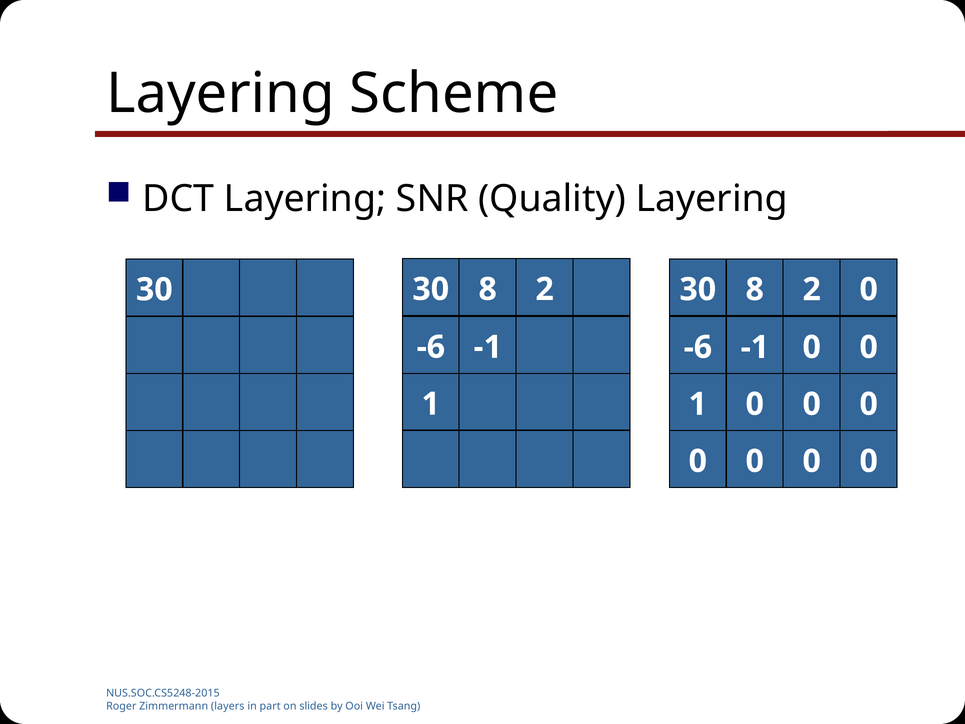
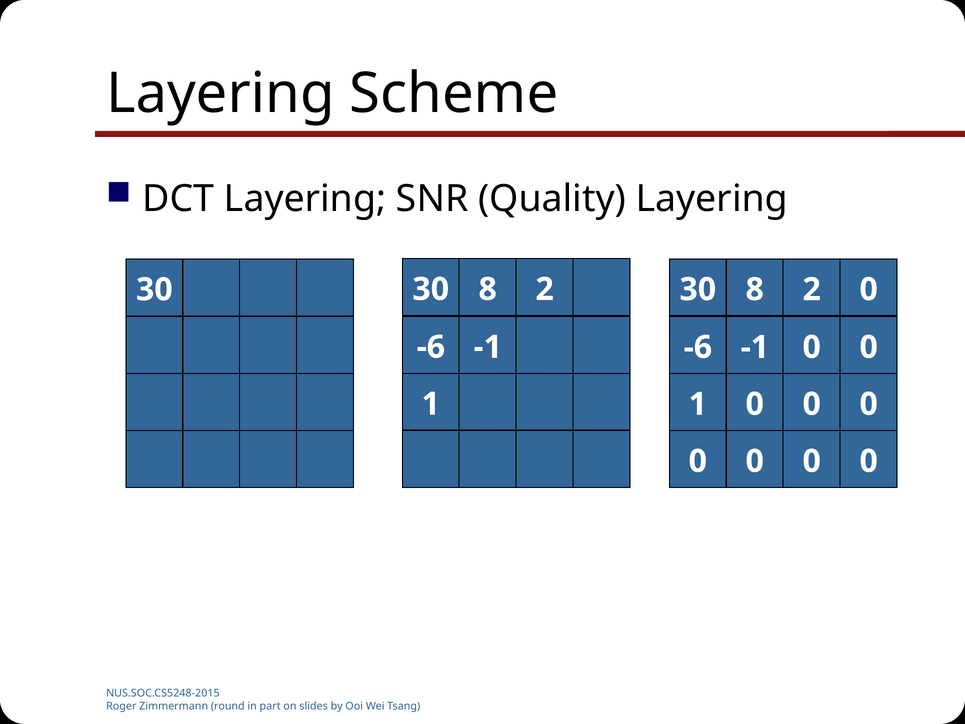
layers: layers -> round (228, 706)
